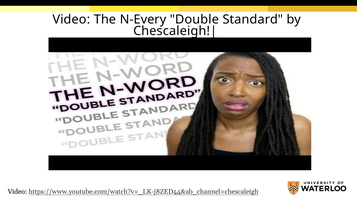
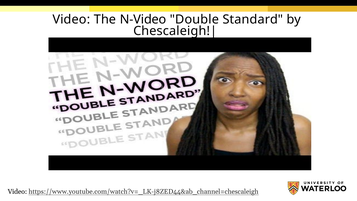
N-Every: N-Every -> N-Video (143, 19)
